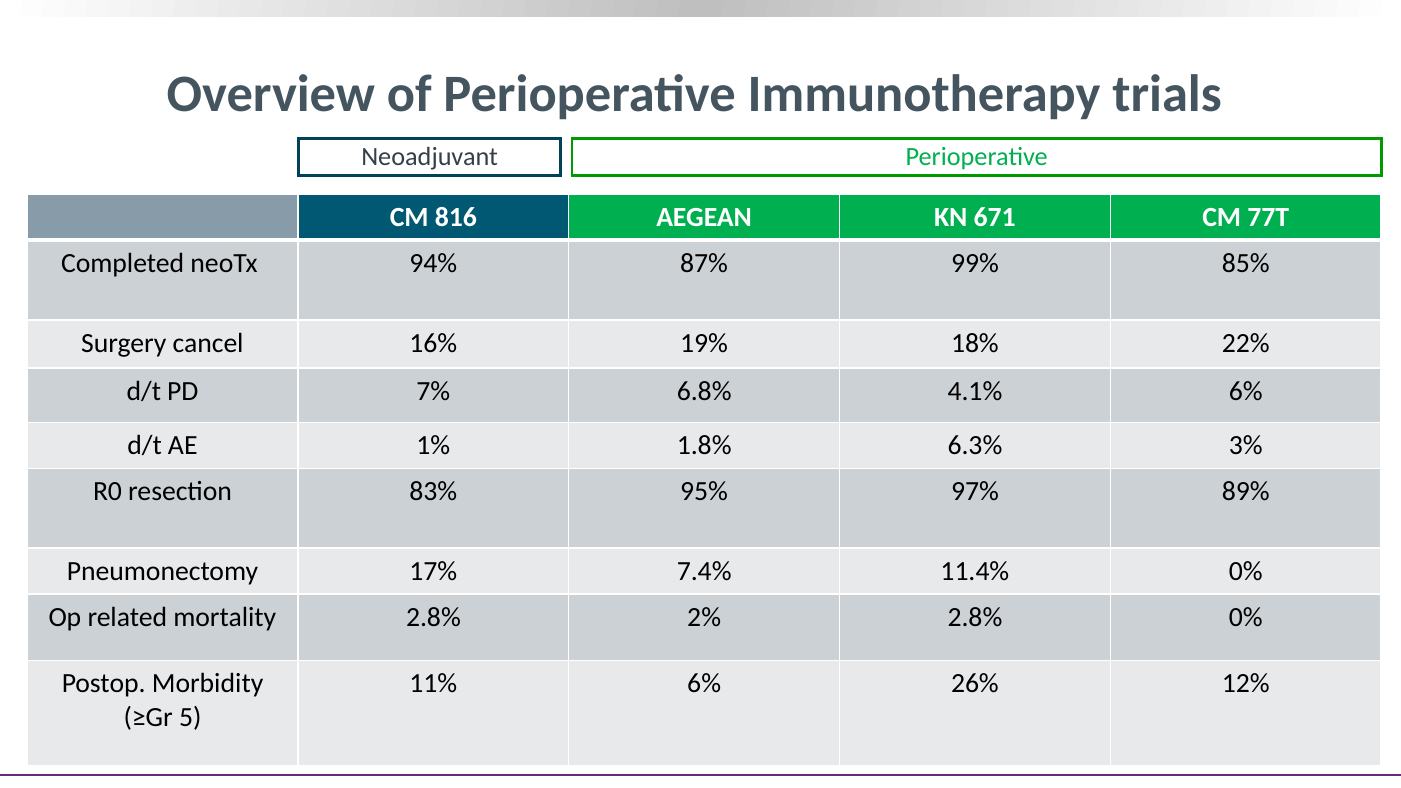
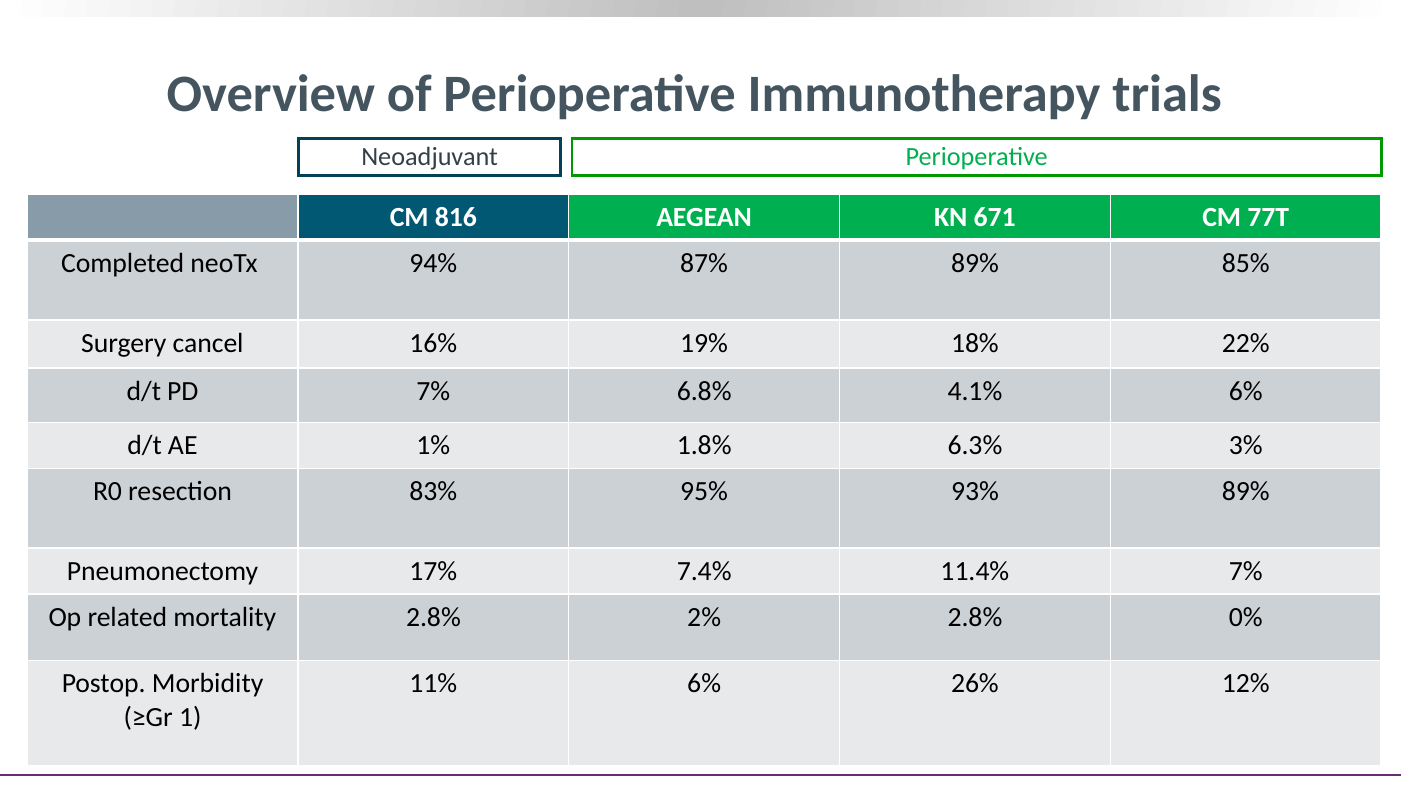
87% 99%: 99% -> 89% (975, 264)
97%: 97% -> 93% (975, 492)
11.4% 0%: 0% -> 7% (1246, 571)
5: 5 -> 1 (190, 717)
